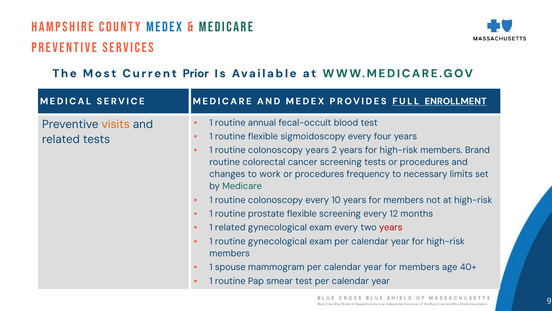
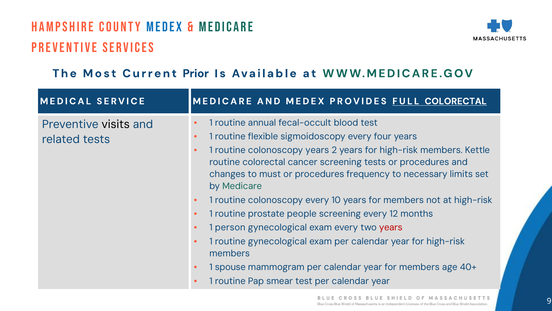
FULL ENROLLMENT: ENROLLMENT -> COLORECTAL (456, 101)
visits colour: orange -> black (116, 124)
Brand: Brand -> Kettle (477, 150)
work: work -> must (270, 174)
prostate flexible: flexible -> people (302, 213)
1 related: related -> person (230, 227)
